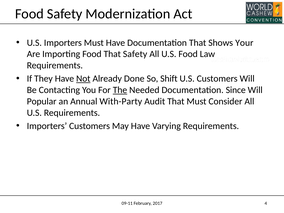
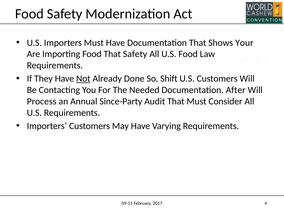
The underline: present -> none (120, 90)
Since: Since -> After (236, 90)
Popular: Popular -> Process (42, 101)
With-Party: With-Party -> Since-Party (121, 101)
